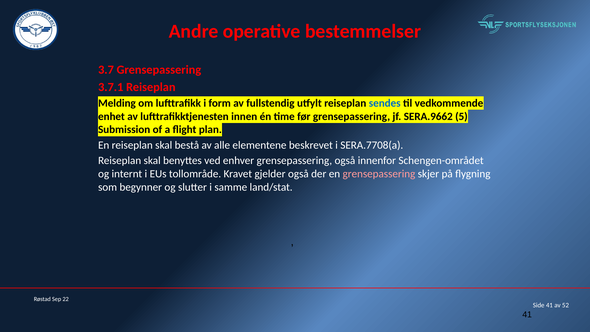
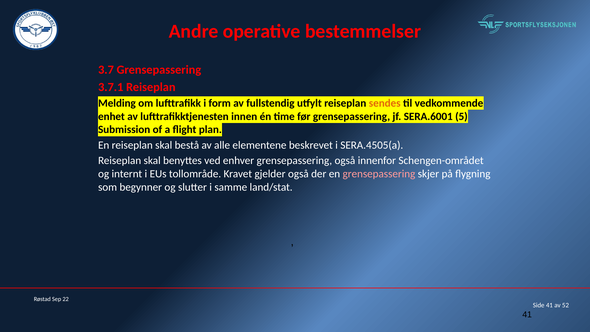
sendes colour: blue -> orange (385, 103)
SERA.9662: SERA.9662 -> SERA.6001 (428, 116)
SERA.7708(a: SERA.7708(a -> SERA.4505(a (372, 145)
